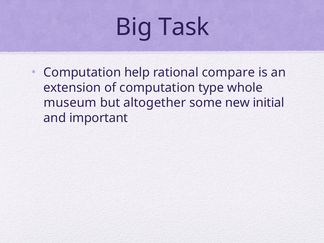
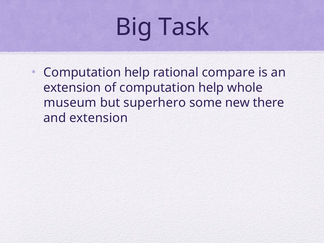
of computation type: type -> help (211, 88)
altogether: altogether -> superhero (155, 103)
initial: initial -> there (269, 103)
and important: important -> extension (99, 118)
